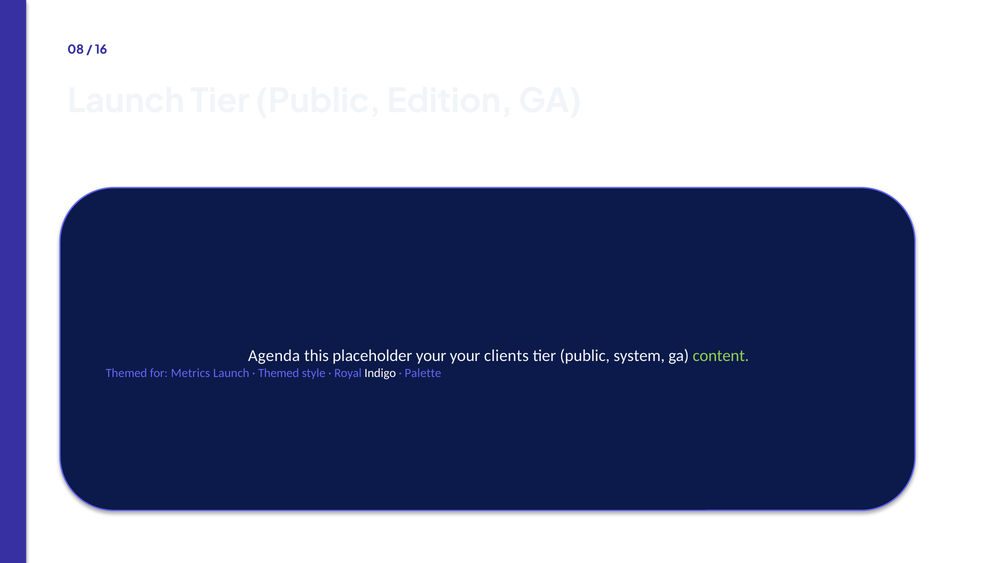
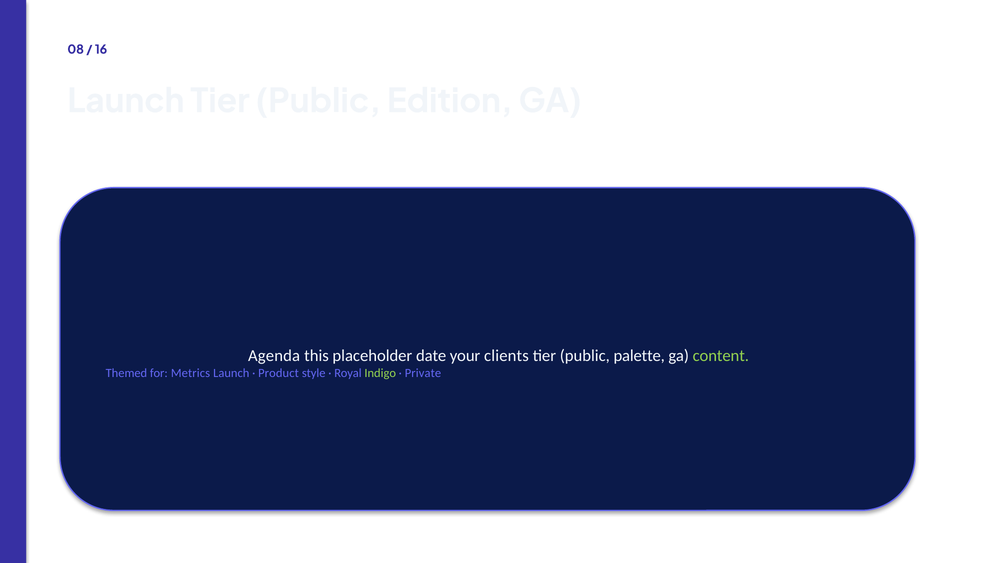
placeholder your: your -> date (431, 356)
system: system -> palette (639, 356)
Themed: Themed -> Product (278, 373)
Indigo colour: white -> light green (380, 373)
Palette: Palette -> Private (423, 373)
